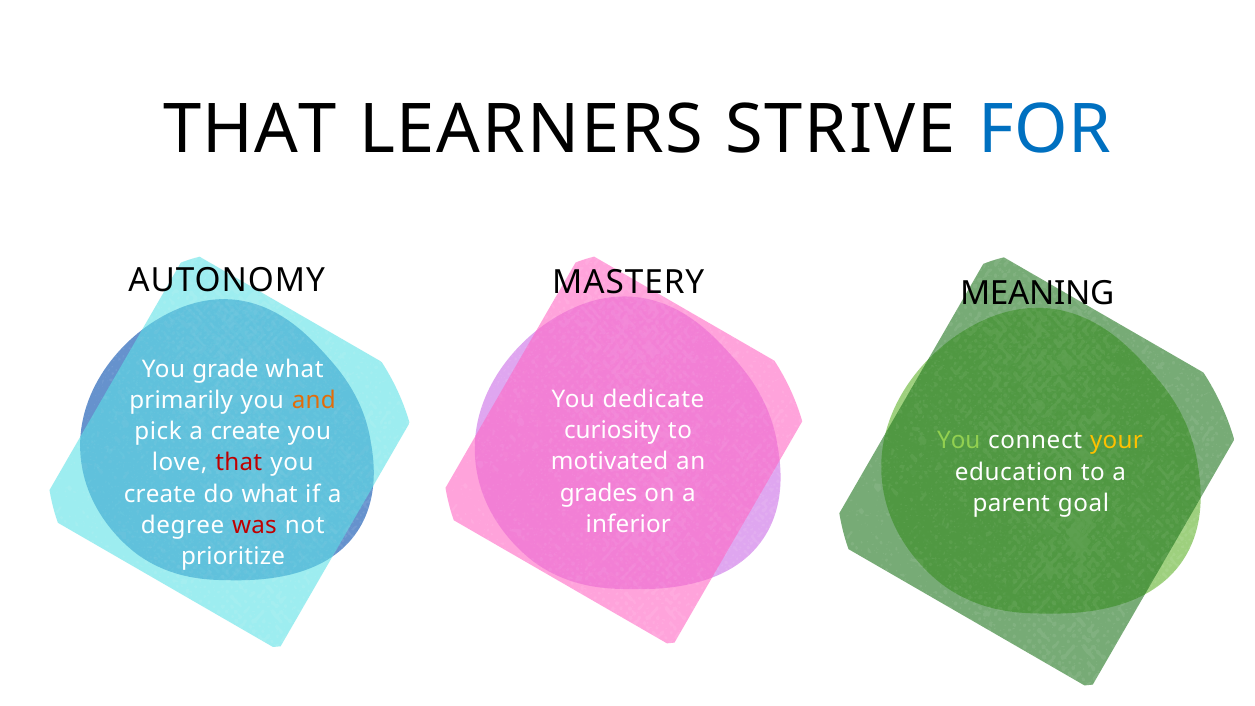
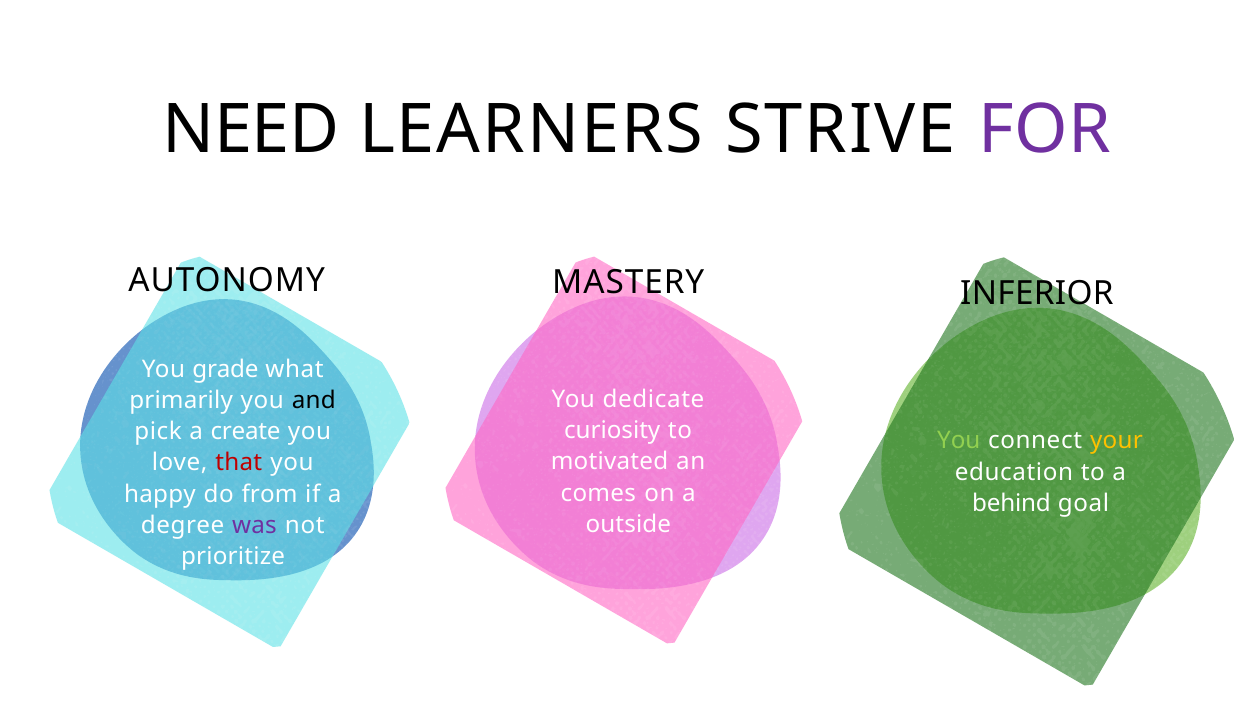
THAT: THAT -> NEED (251, 130)
FOR colour: blue -> purple (1045, 130)
MEANING: MEANING -> INFERIOR (1037, 293)
and colour: orange -> black (314, 400)
grades: grades -> comes (598, 493)
create: create -> happy (160, 494)
do what: what -> from (269, 494)
parent: parent -> behind (1011, 503)
inferior: inferior -> outside (628, 524)
was colour: red -> purple (254, 525)
